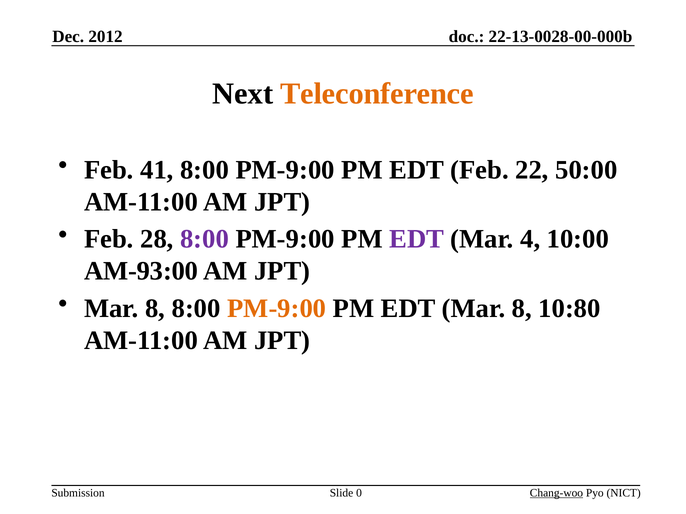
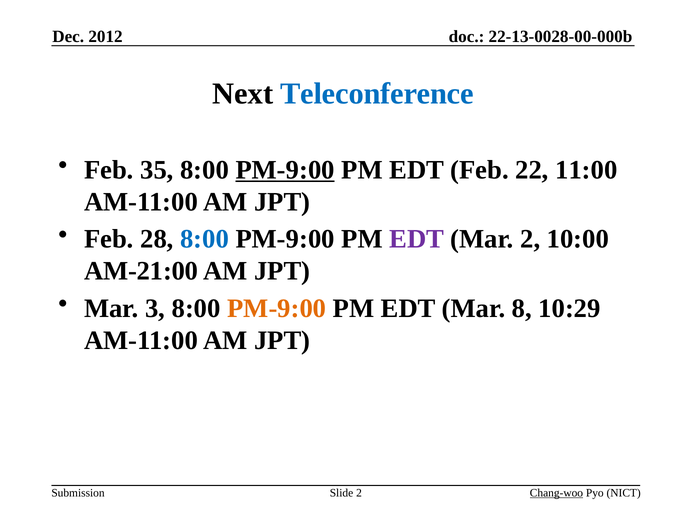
Teleconference colour: orange -> blue (377, 94)
41: 41 -> 35 (157, 170)
PM-9:00 underline: none -> present (285, 170)
50:00: 50:00 -> 11:00 (586, 170)
8:00 colour: purple -> blue (205, 239)
Mar 4: 4 -> 2 (530, 239)
AM-93:00: AM-93:00 -> AM-21:00 (141, 271)
8: 8 -> 3 (155, 309)
10:80: 10:80 -> 10:29 (570, 309)
Slide 0: 0 -> 2 (359, 493)
